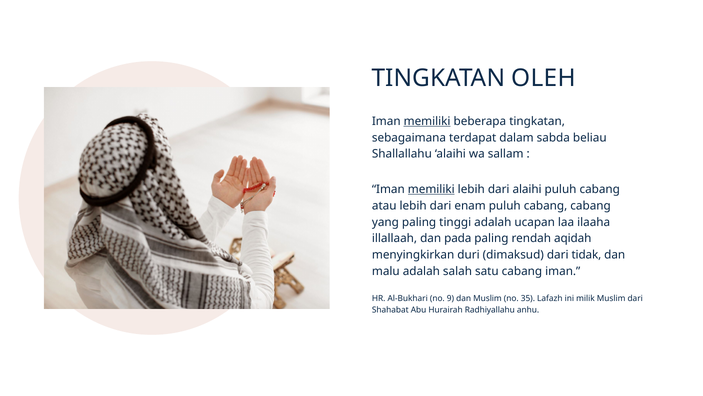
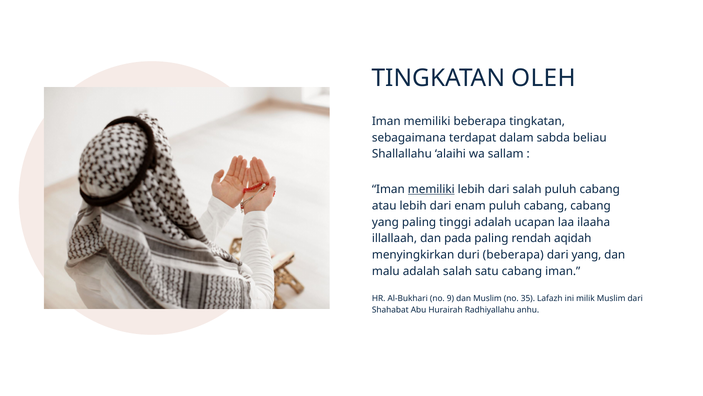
memiliki underline: present -> none (427, 121)
dari alaihi: alaihi -> salah (527, 189)
duri dimaksud: dimaksud -> beberapa (513, 255)
dari tidak: tidak -> yang (586, 255)
